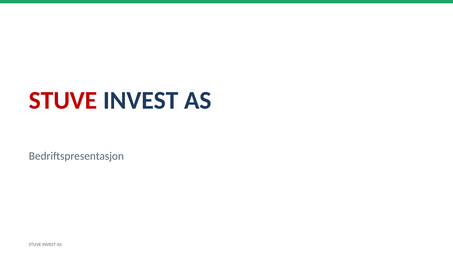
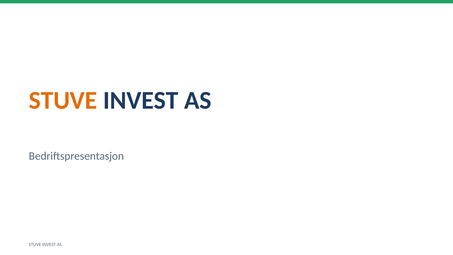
STUVE colour: red -> orange (63, 100)
